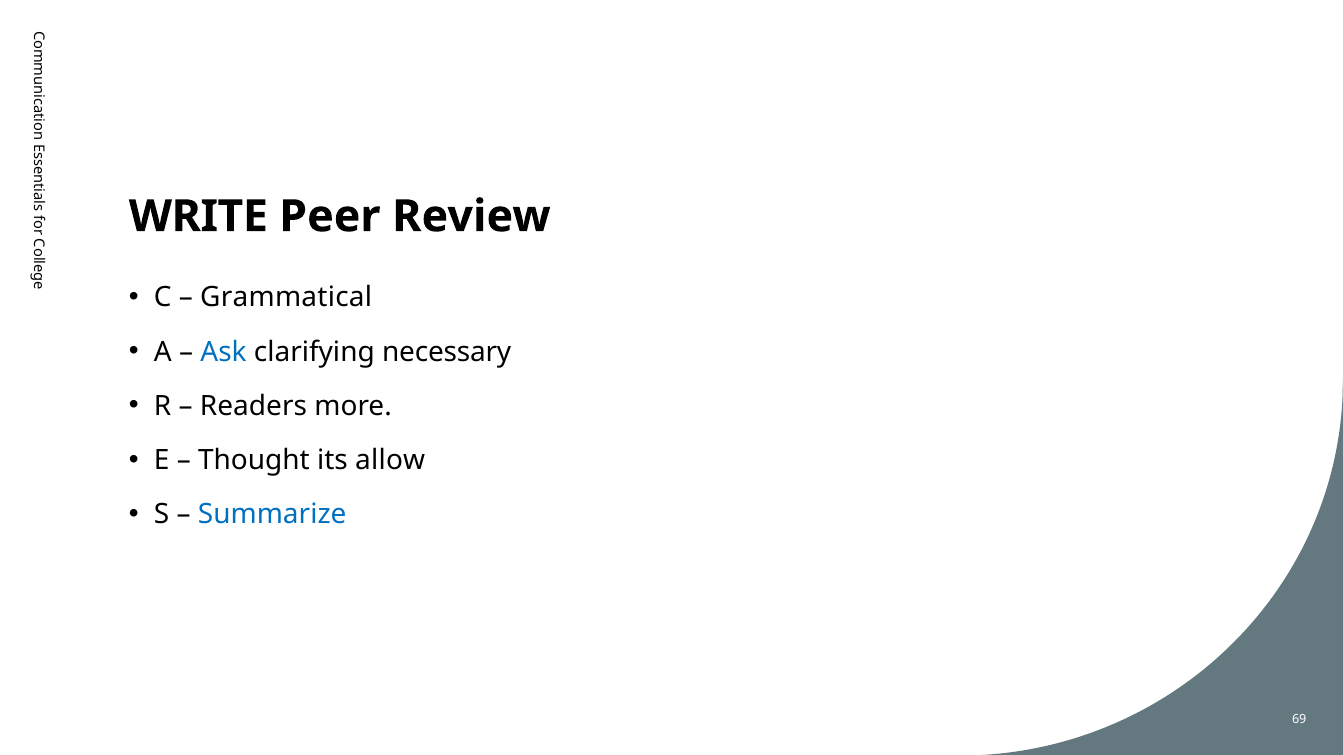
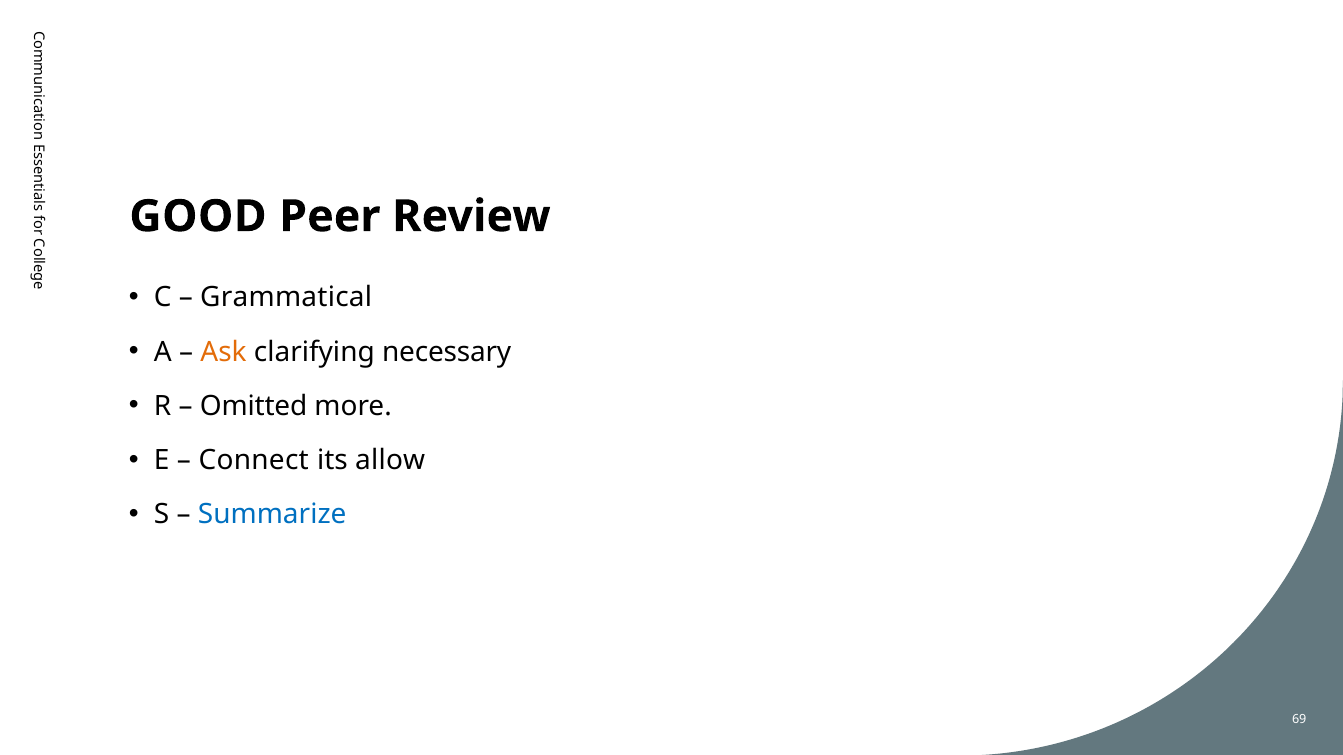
WRITE: WRITE -> GOOD (198, 217)
Ask colour: blue -> orange (224, 352)
Readers: Readers -> Omitted (254, 406)
Thought: Thought -> Connect (254, 461)
